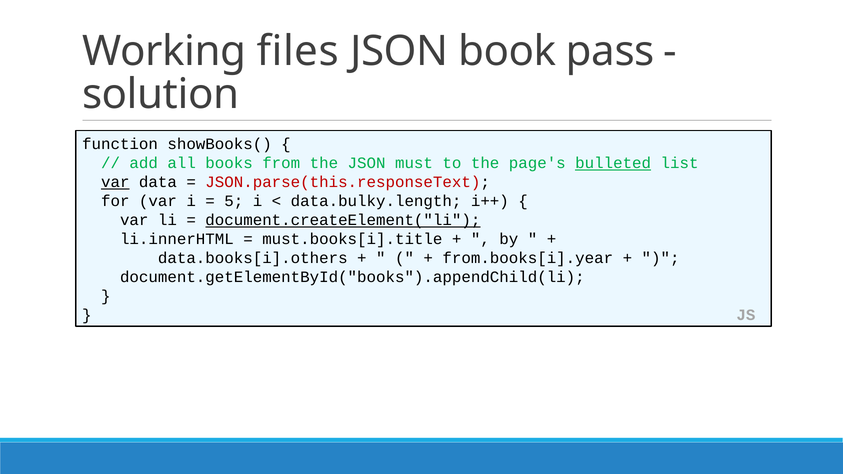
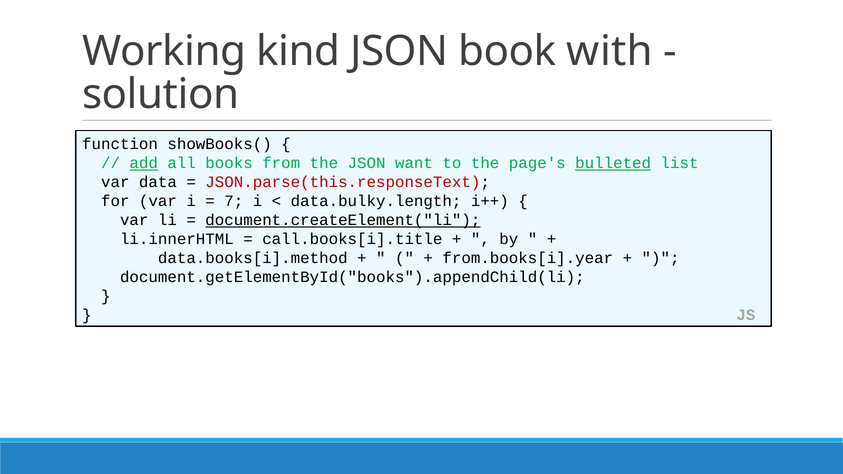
files: files -> kind (298, 51)
pass: pass -> with (610, 51)
add underline: none -> present (144, 163)
must: must -> want (414, 163)
var underline: present -> none (115, 182)
5: 5 -> 7 (234, 201)
must.books[i].title: must.books[i].title -> call.books[i].title (352, 239)
data.books[i].others: data.books[i].others -> data.books[i].method (253, 258)
